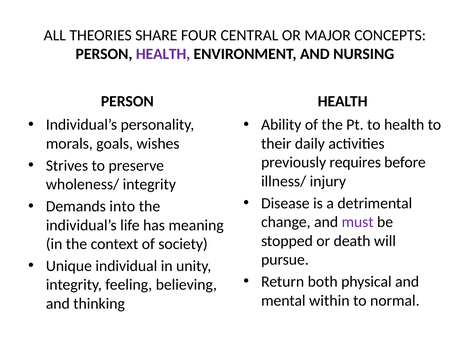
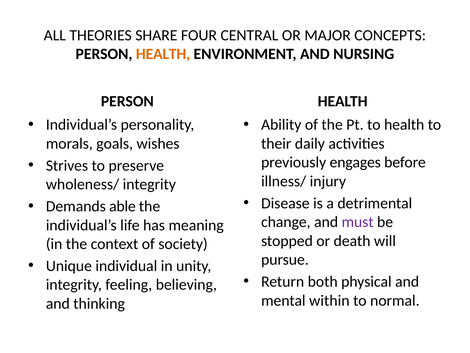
HEALTH colour: purple -> orange (163, 54)
requires: requires -> engages (355, 162)
into: into -> able (122, 206)
